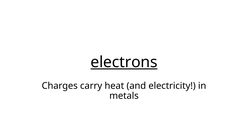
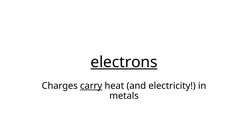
carry underline: none -> present (91, 86)
